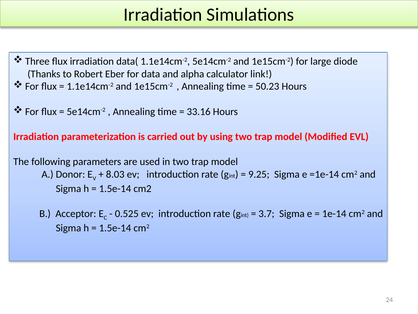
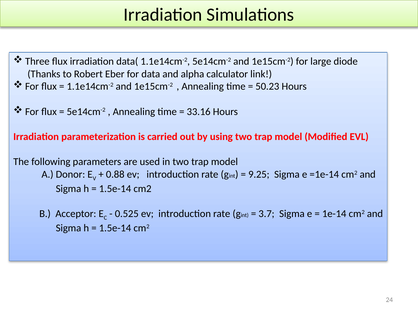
8.03: 8.03 -> 0.88 (115, 174)
